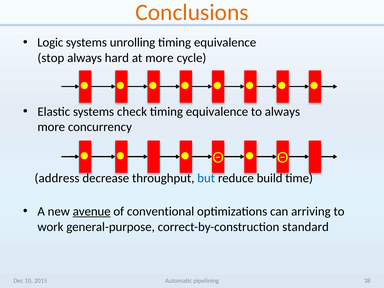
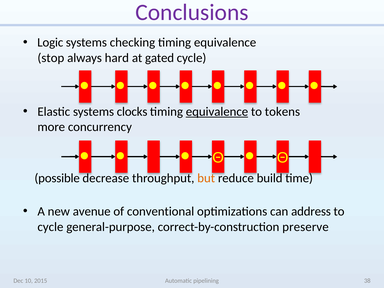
Conclusions colour: orange -> purple (192, 12)
unrolling: unrolling -> checking (132, 43)
at more: more -> gated (160, 58)
check: check -> clocks (132, 112)
equivalence underline: none -> present (217, 112)
to always: always -> tokens (282, 112)
address: address -> possible (57, 178)
but colour: blue -> orange (206, 178)
avenue underline: present -> none (92, 211)
arriving: arriving -> address (311, 211)
work: work -> cycle (50, 227)
standard: standard -> preserve (305, 227)
